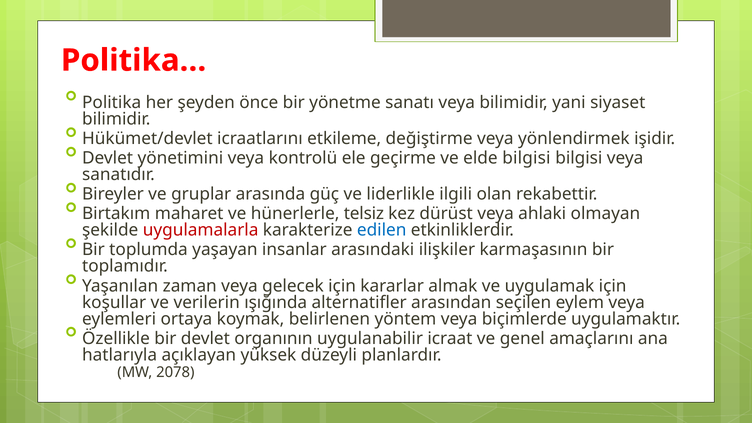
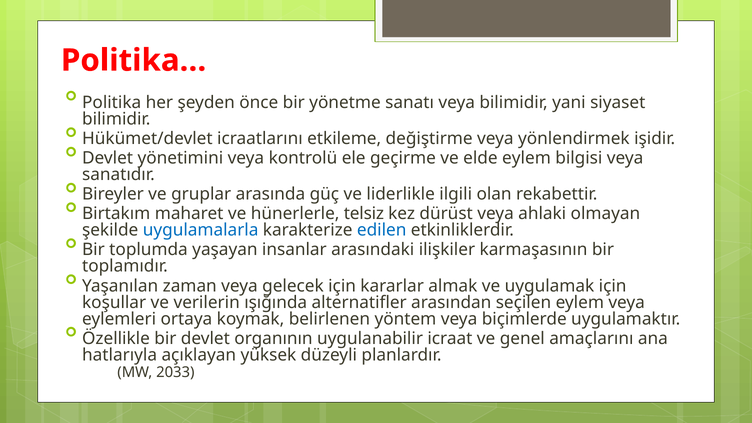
elde bilgisi: bilgisi -> eylem (526, 158)
uygulamalarla colour: red -> blue (201, 230)
2078: 2078 -> 2033 (175, 373)
